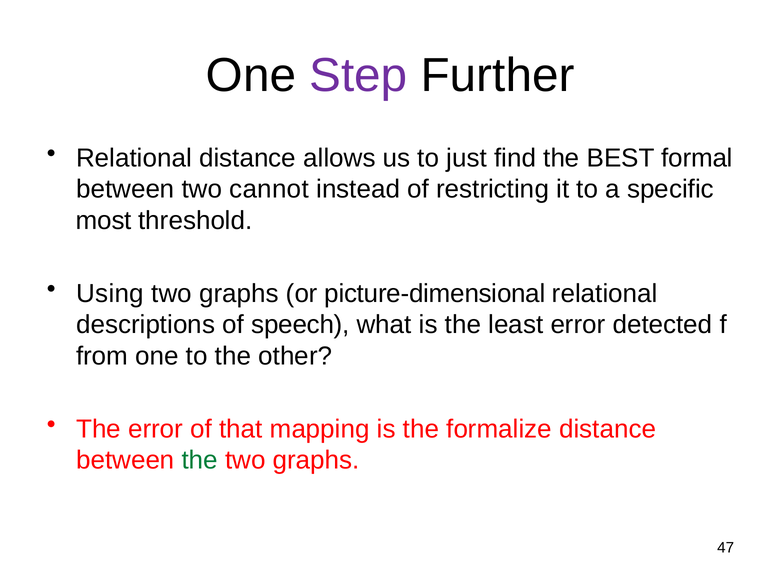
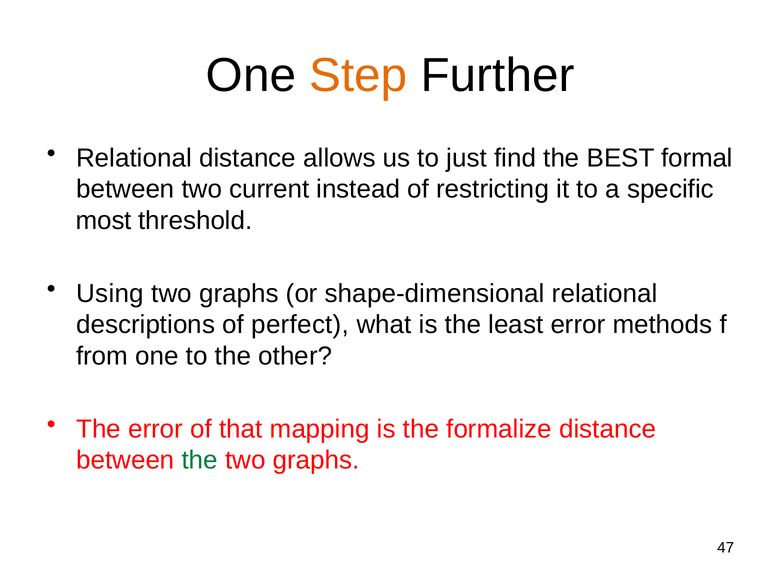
Step colour: purple -> orange (358, 76)
cannot: cannot -> current (269, 189)
picture-dimensional: picture-dimensional -> shape-dimensional (435, 293)
speech: speech -> perfect (300, 325)
detected: detected -> methods (663, 325)
